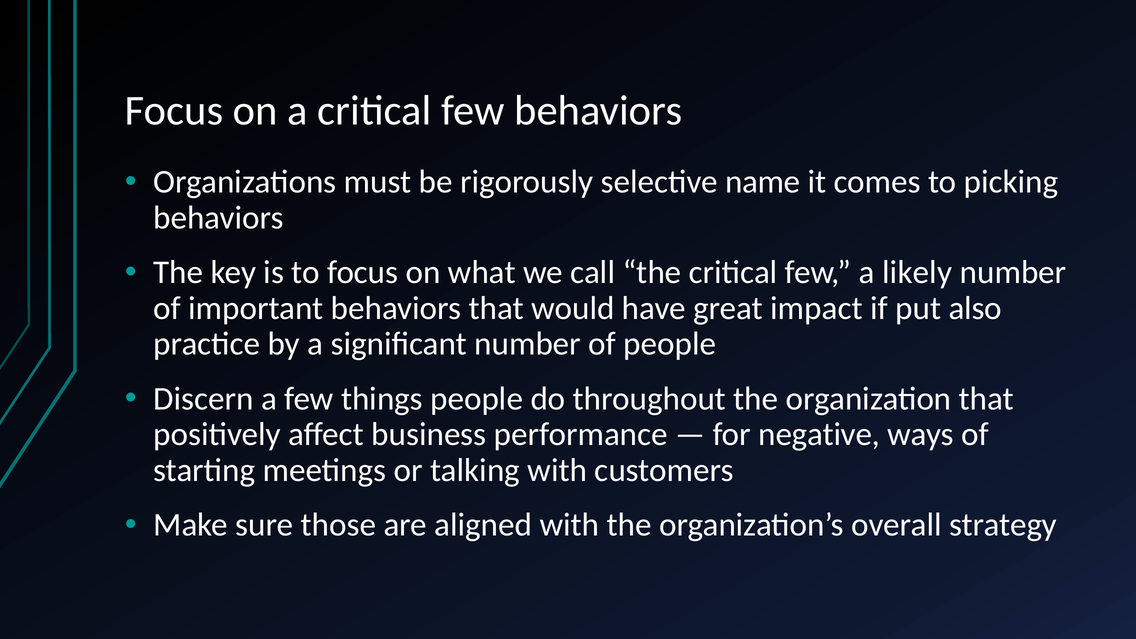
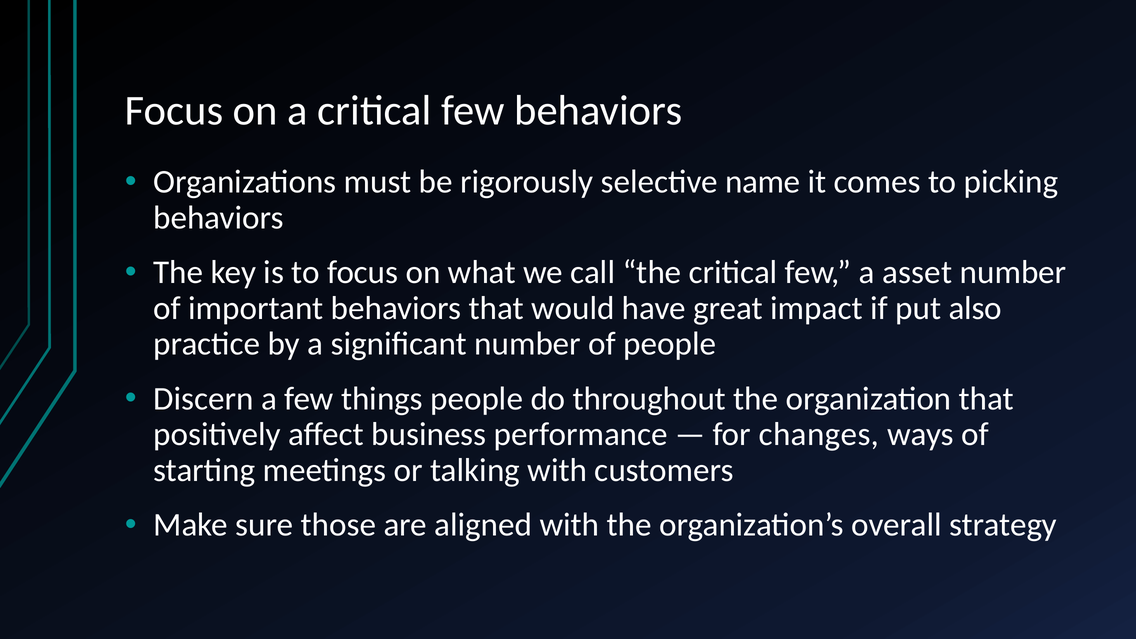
likely: likely -> asset (917, 273)
negative: negative -> changes (819, 435)
